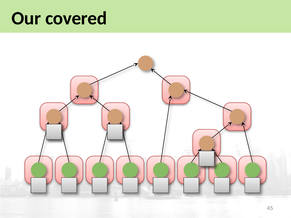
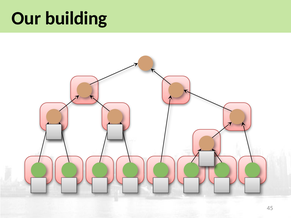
covered: covered -> building (76, 18)
